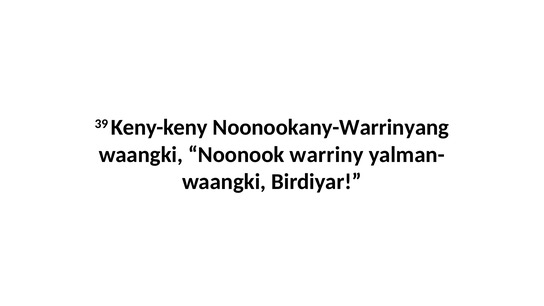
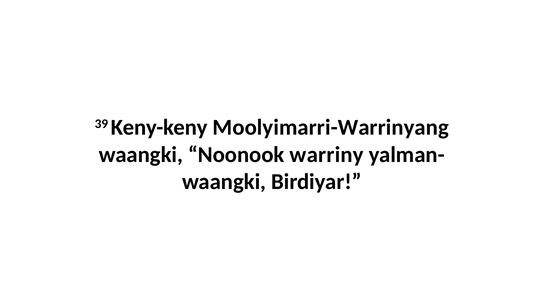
Noonookany-Warrinyang: Noonookany-Warrinyang -> Moolyimarri-Warrinyang (331, 127)
